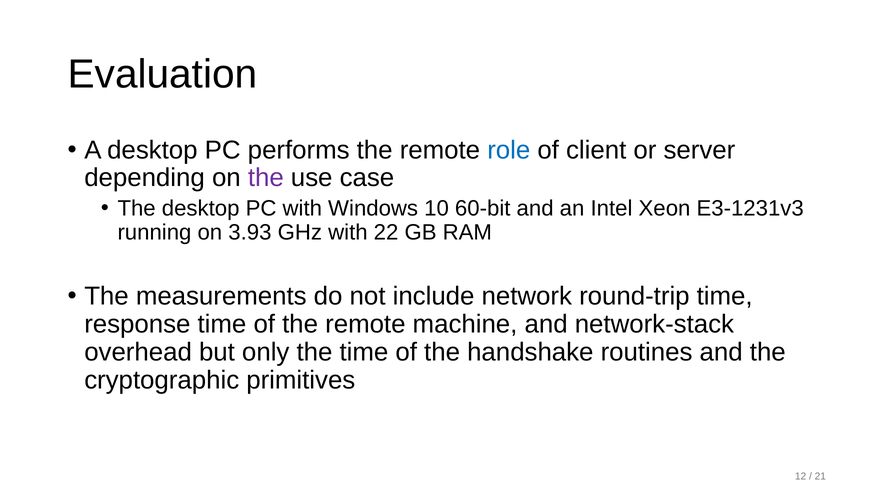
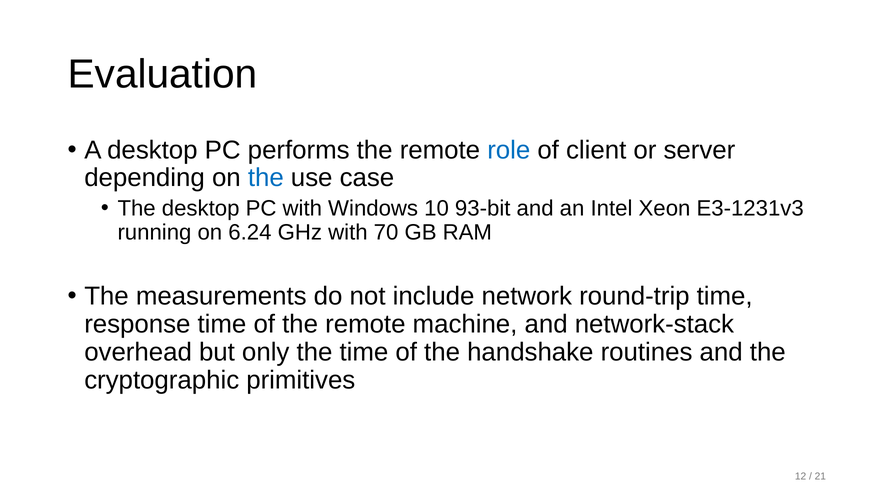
the colour: purple -> blue (266, 178)
60-bit: 60-bit -> 93-bit (483, 208)
3.93: 3.93 -> 6.24 (250, 232)
22: 22 -> 70 (386, 232)
